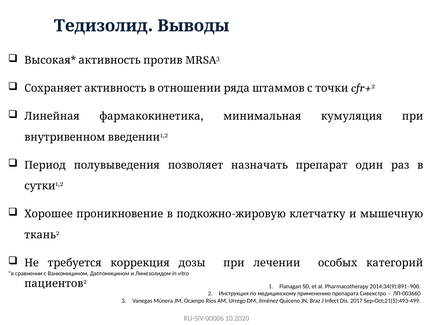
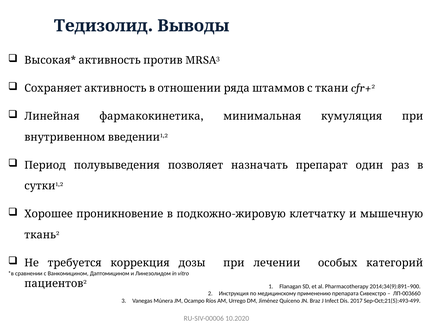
точки: точки -> ткани (332, 88)
